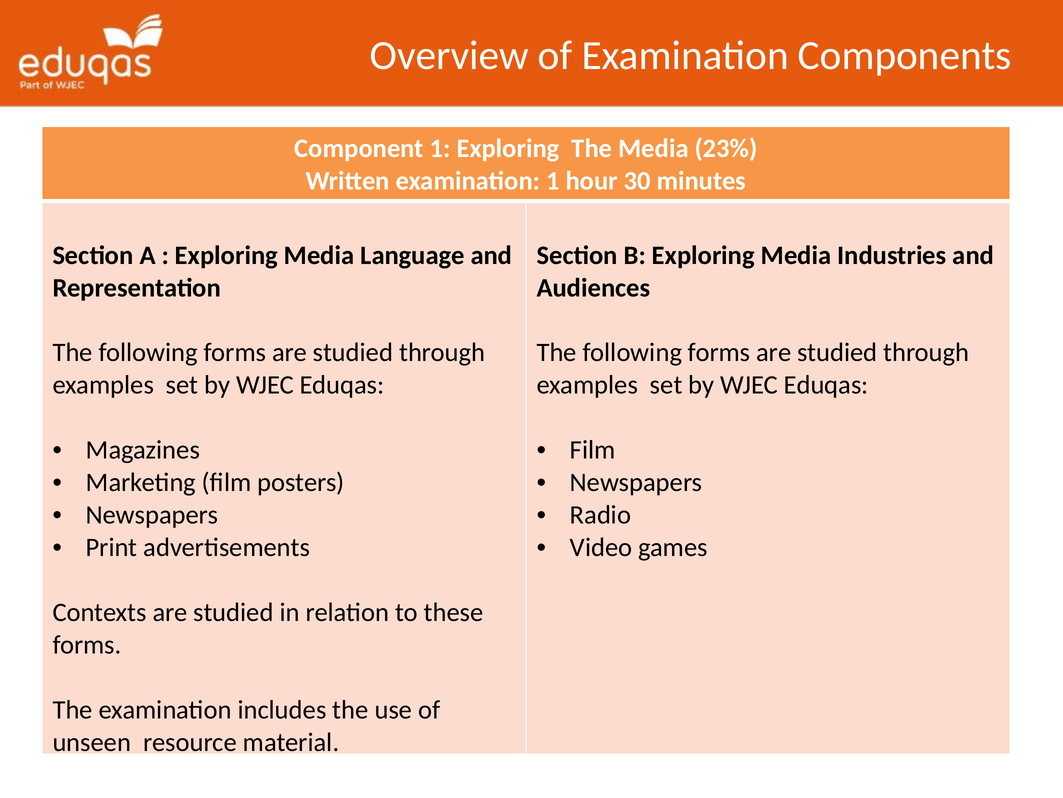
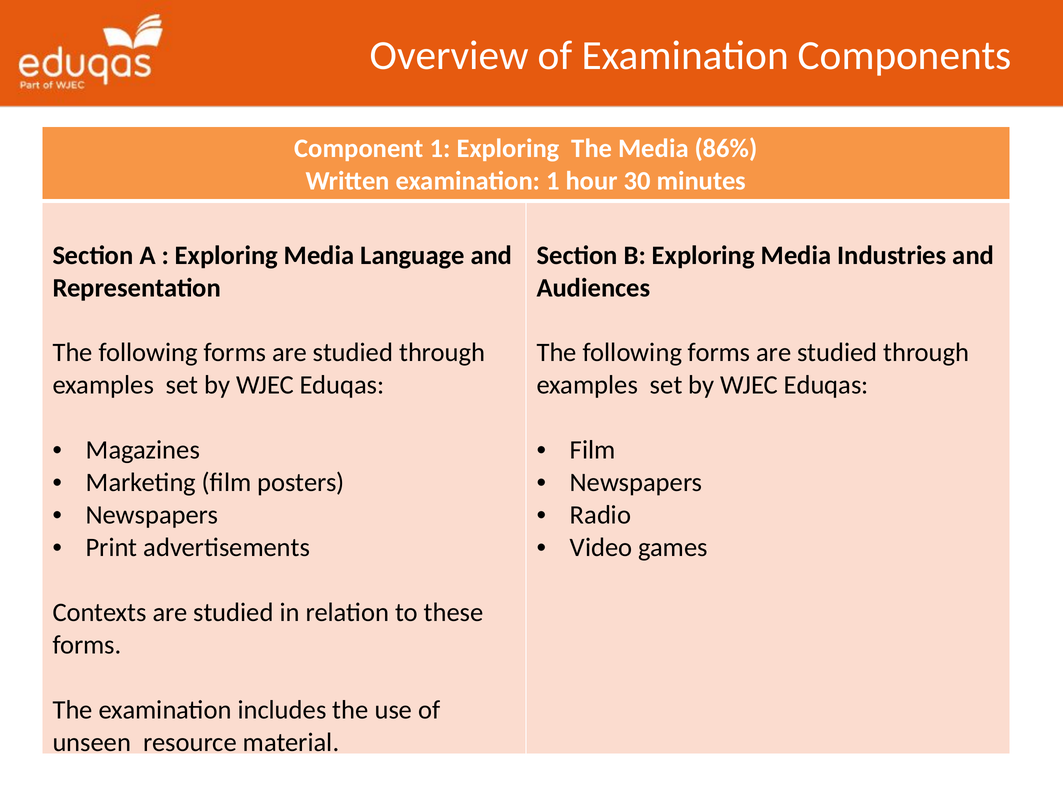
23%: 23% -> 86% (726, 148)
